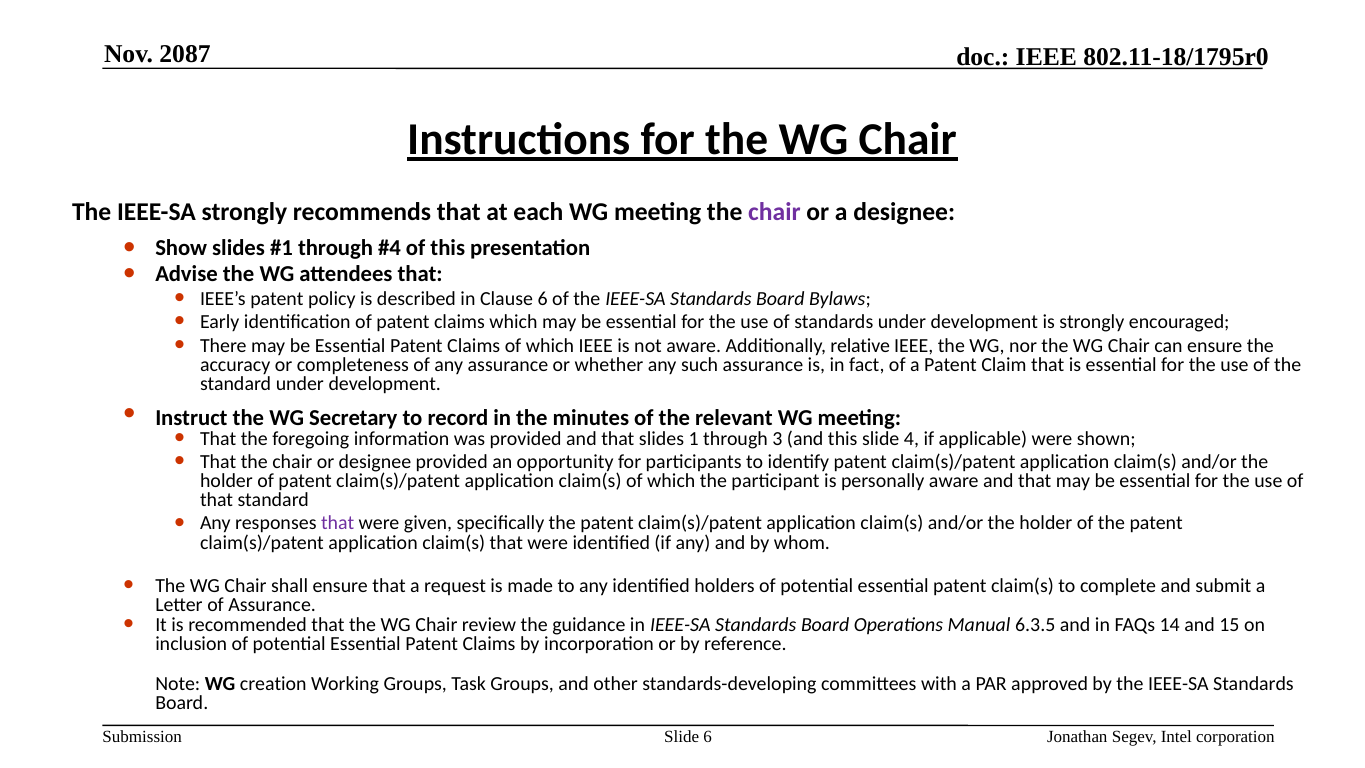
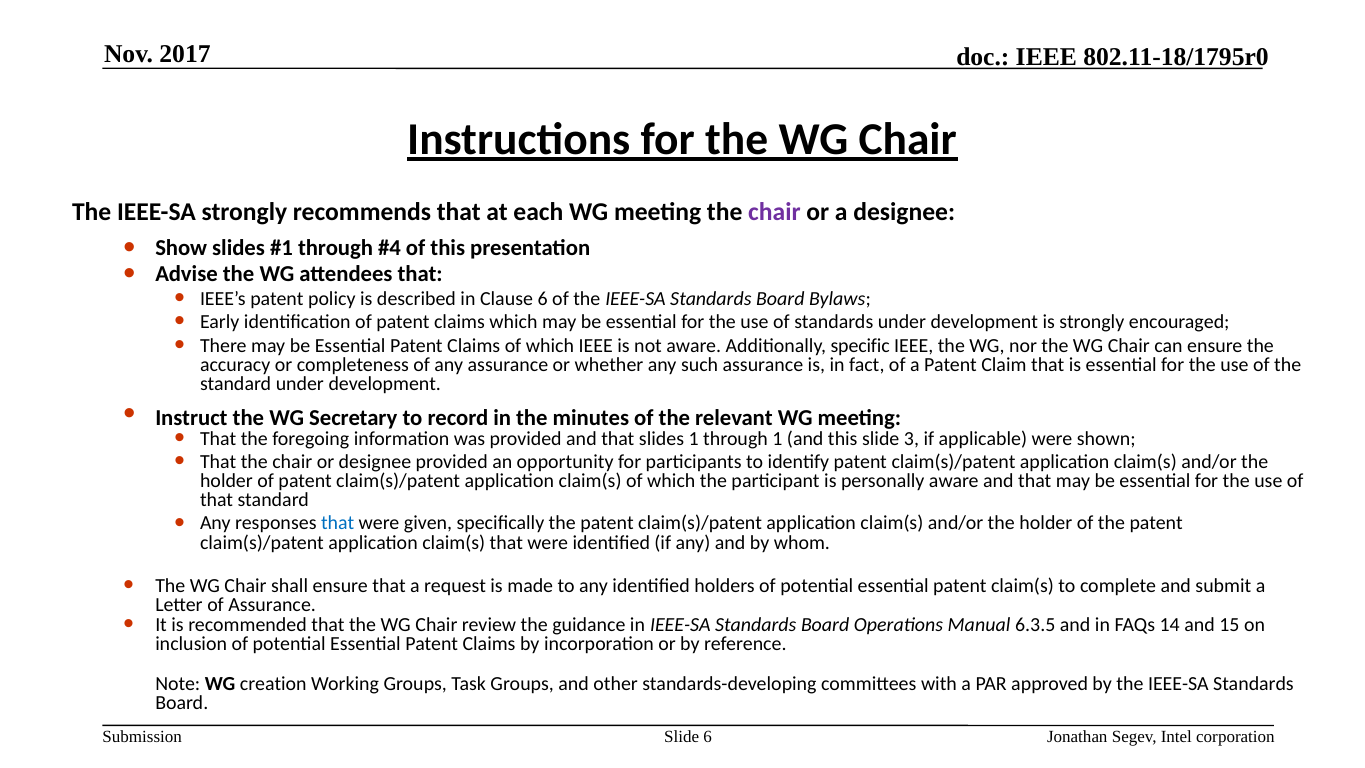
2087: 2087 -> 2017 (185, 54)
relative: relative -> specific (860, 346)
through 3: 3 -> 1 (777, 439)
4: 4 -> 3 (911, 439)
that colour: purple -> blue (338, 523)
